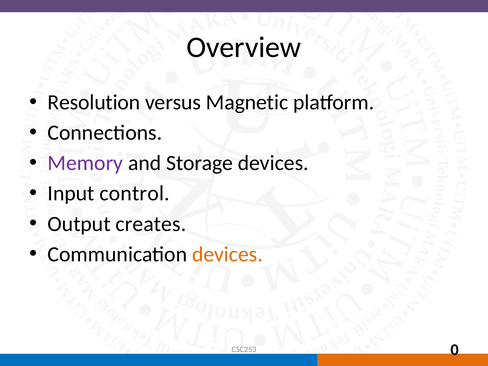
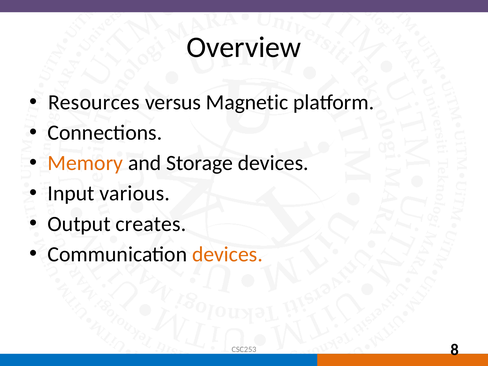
Resolution: Resolution -> Resources (94, 102)
Memory colour: purple -> orange (85, 163)
control: control -> various (135, 193)
0: 0 -> 8 (455, 350)
